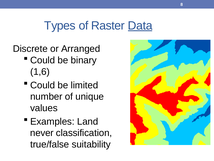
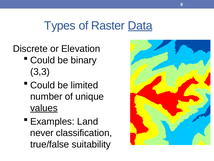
Arranged: Arranged -> Elevation (81, 49)
1,6: 1,6 -> 3,3 (40, 72)
values underline: none -> present (44, 108)
